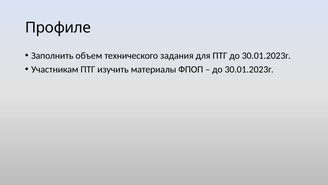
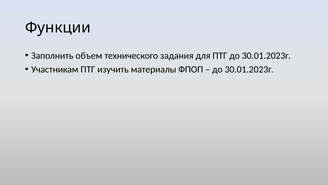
Профиле: Профиле -> Функции (58, 28)
